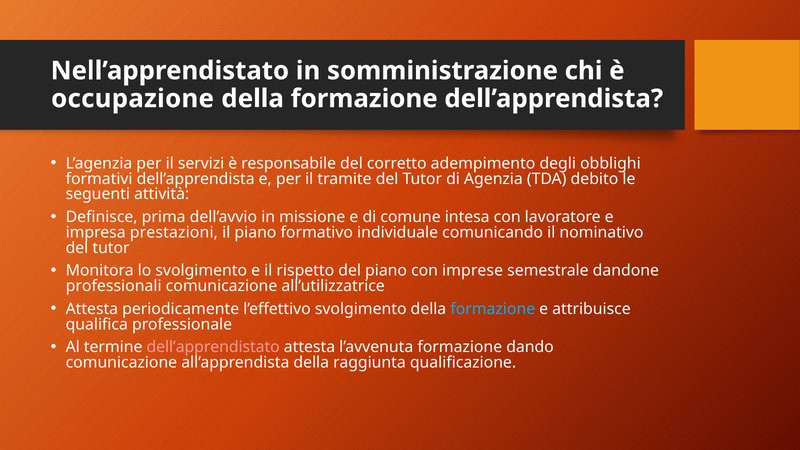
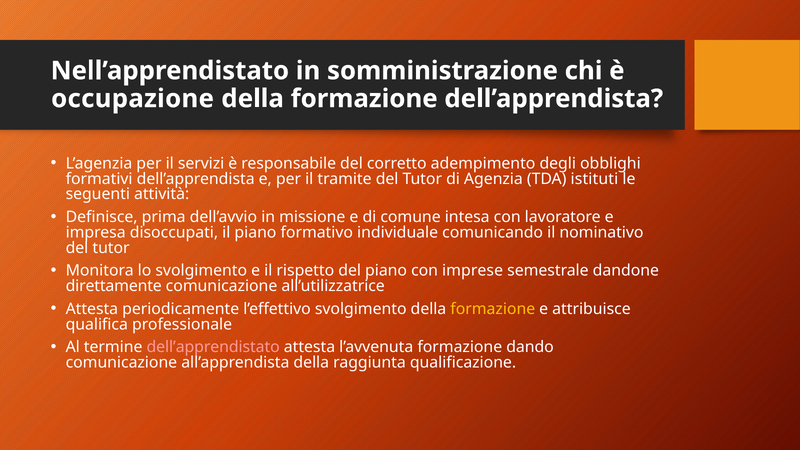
debito: debito -> istituti (594, 179)
prestazioni: prestazioni -> disoccupati (174, 232)
professionali: professionali -> direttamente (114, 286)
formazione colour: light blue -> yellow (493, 309)
